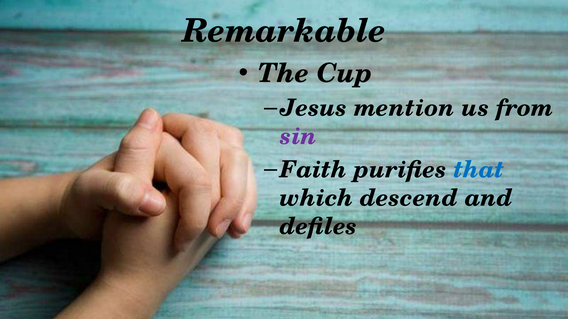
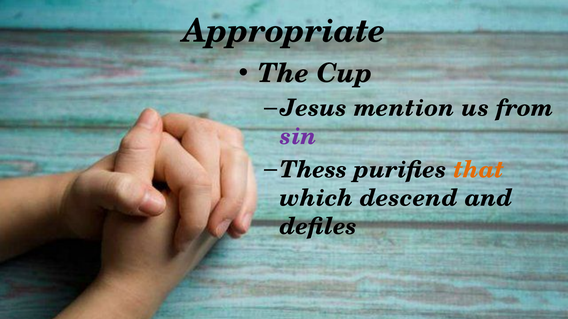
Remarkable: Remarkable -> Appropriate (284, 31)
Faith: Faith -> Thess (314, 170)
that colour: blue -> orange (479, 170)
